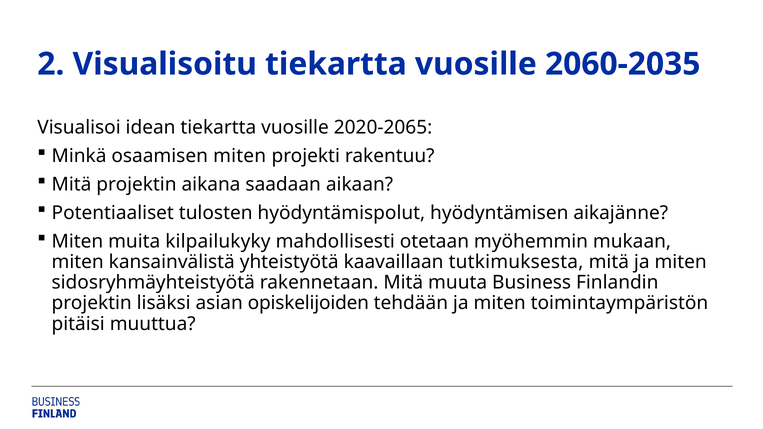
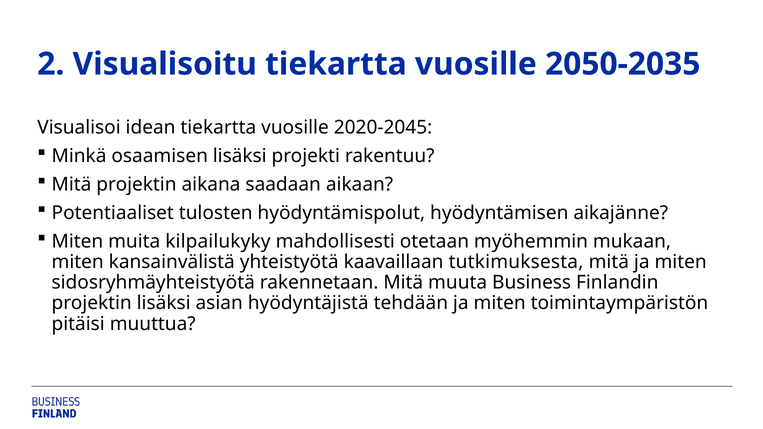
2060-2035: 2060-2035 -> 2050-2035 (623, 64)
2020-2065: 2020-2065 -> 2020-2045 (383, 127)
osaamisen miten: miten -> lisäksi (240, 156)
opiskelijoiden: opiskelijoiden -> hyödyntäjistä (308, 303)
